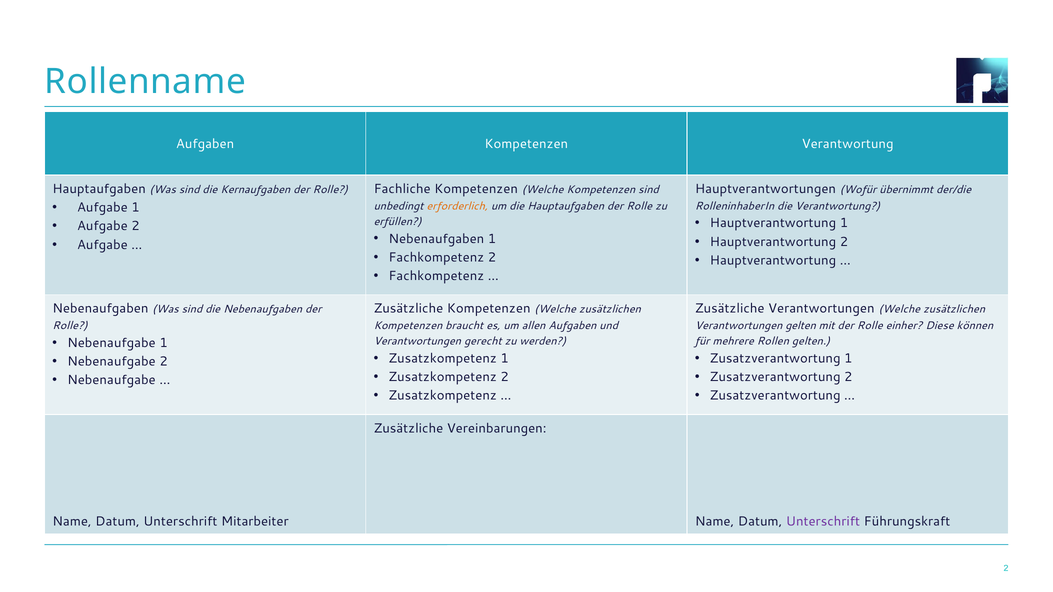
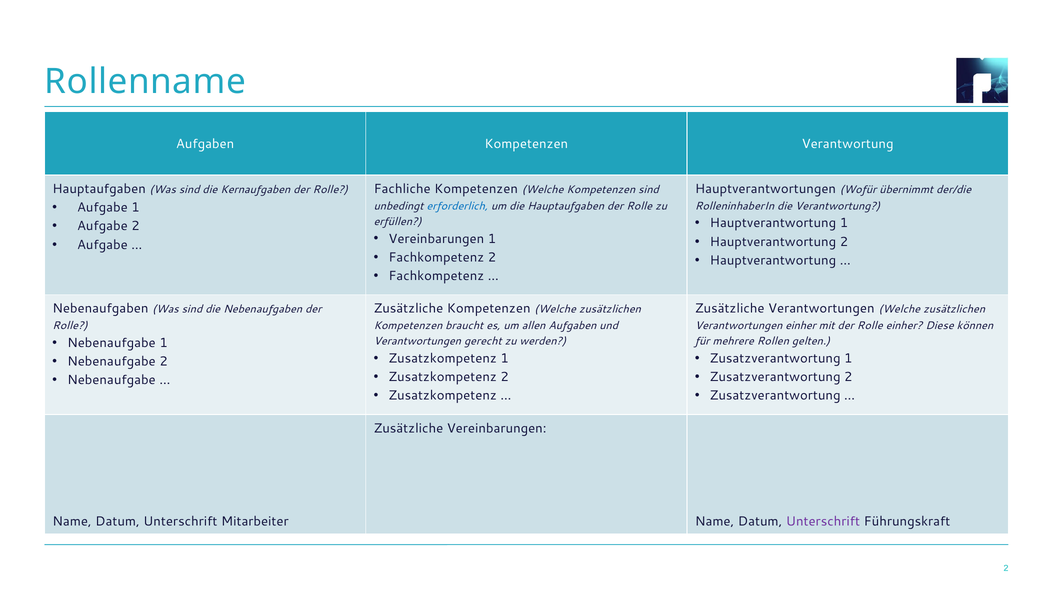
erforderlich colour: orange -> blue (457, 206)
Nebenaufgaben: Nebenaufgaben -> Vereinbarungen (436, 239)
Verantwortungen gelten: gelten -> einher (801, 326)
